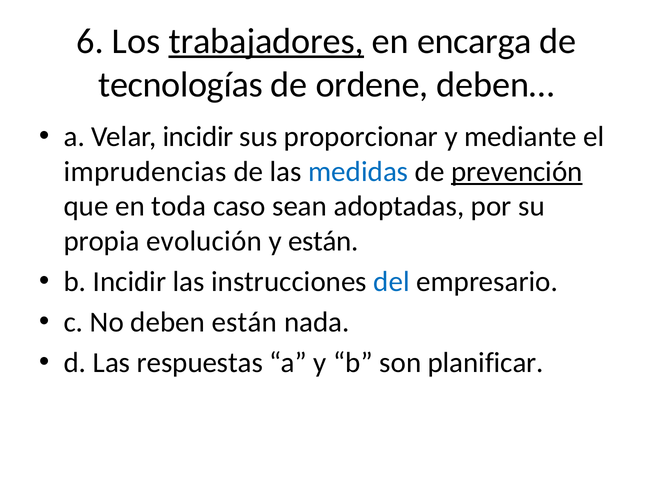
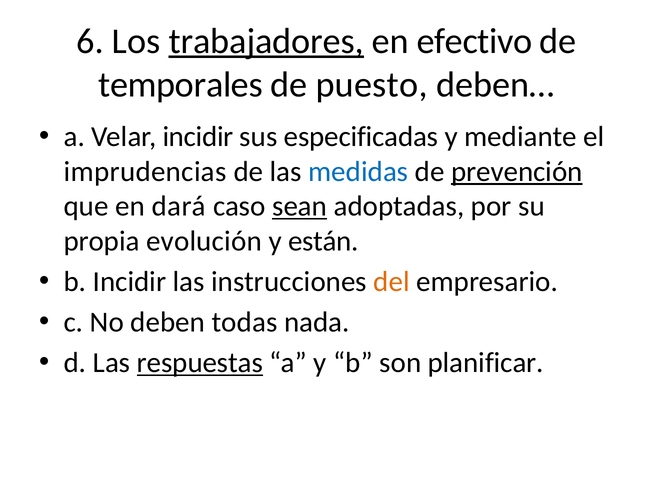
encarga: encarga -> efectivo (474, 41)
tecnologías: tecnologías -> temporales (181, 85)
ordene: ordene -> puesto (372, 85)
proporcionar: proporcionar -> especificadas (361, 137)
toda: toda -> dará (179, 207)
sean underline: none -> present (300, 207)
del colour: blue -> orange (392, 282)
deben están: están -> todas (244, 323)
respuestas underline: none -> present (200, 363)
